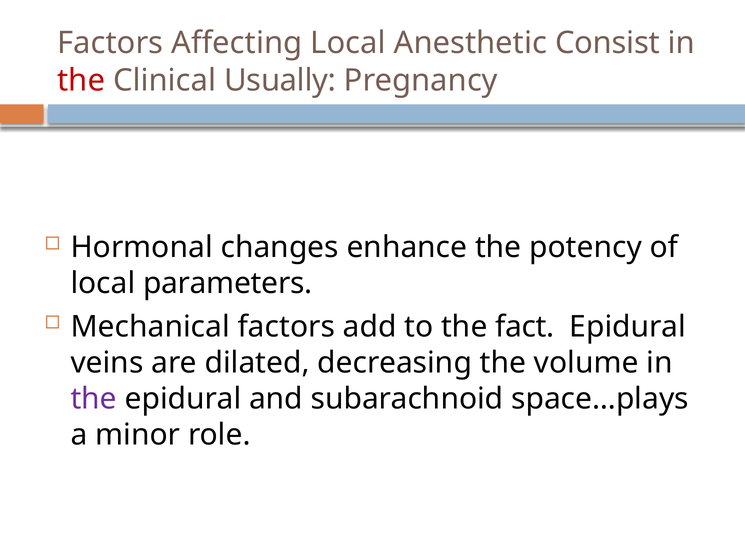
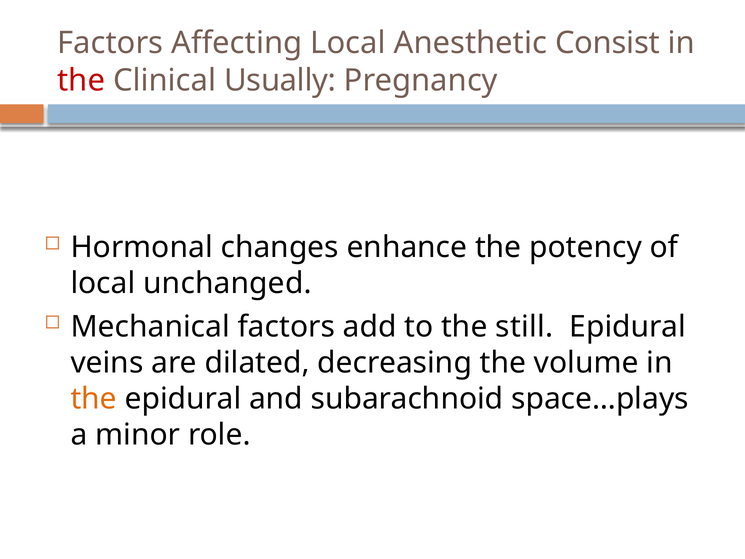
parameters: parameters -> unchanged (227, 283)
fact: fact -> still (524, 327)
the colour: purple -> orange (94, 399)
